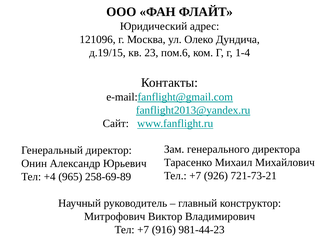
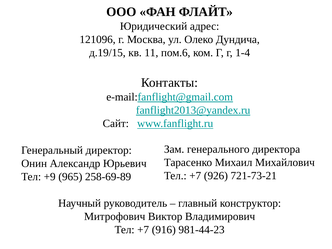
23: 23 -> 11 (151, 53)
+4: +4 -> +9 (50, 177)
